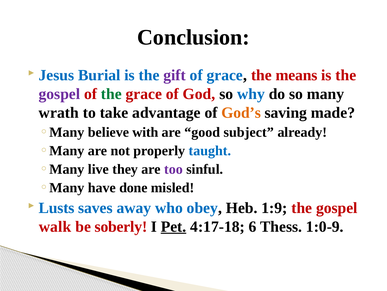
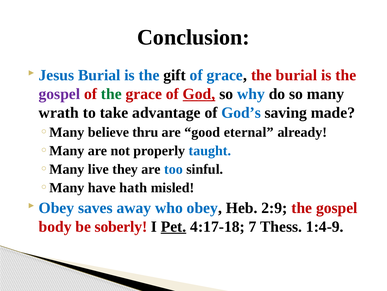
gift colour: purple -> black (175, 75)
the means: means -> burial (296, 75)
God underline: none -> present (199, 94)
God’s colour: orange -> blue (241, 112)
with: with -> thru (145, 132)
subject: subject -> eternal (249, 132)
too colour: purple -> blue (173, 169)
done: done -> hath (133, 187)
Lusts: Lusts -> Obey (56, 207)
1:9: 1:9 -> 2:9 (274, 207)
walk: walk -> body (55, 226)
6: 6 -> 7 (253, 226)
1:0-9: 1:0-9 -> 1:4-9 (325, 226)
